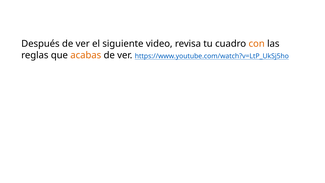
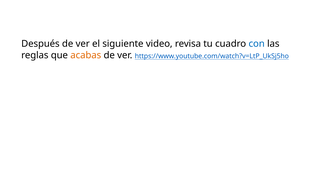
con colour: orange -> blue (257, 44)
